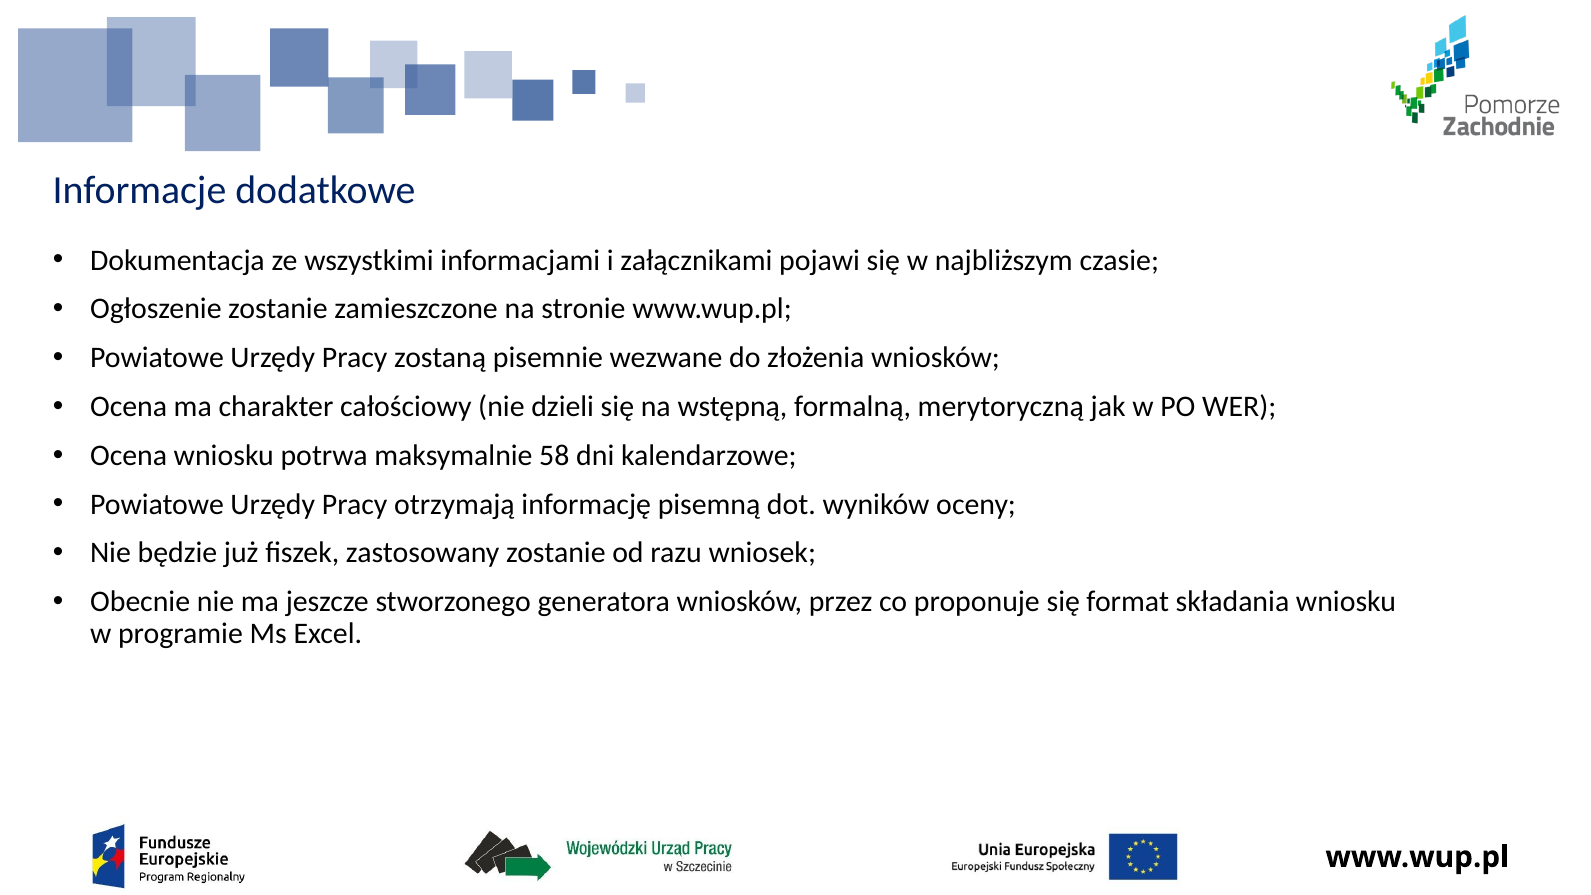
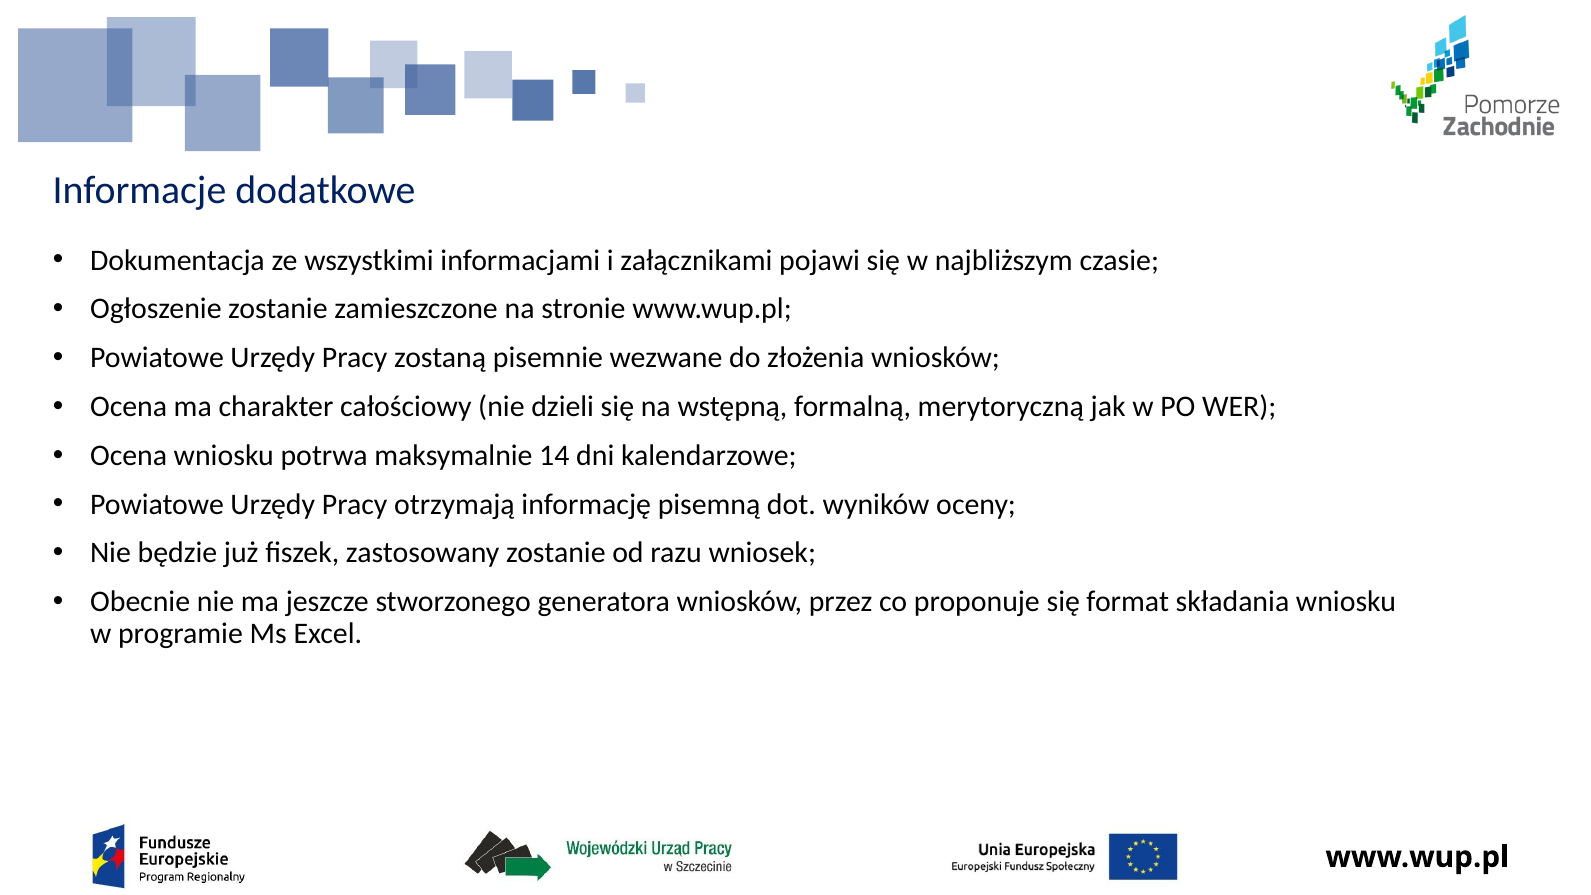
58: 58 -> 14 (554, 455)
